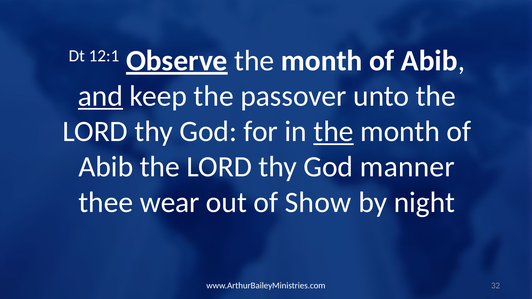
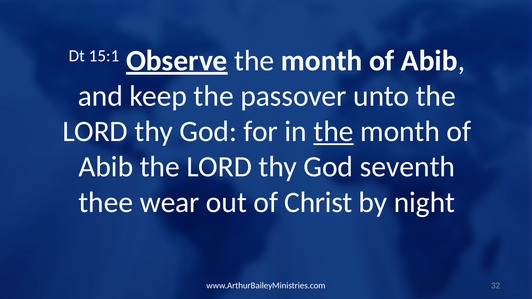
12:1: 12:1 -> 15:1 (104, 56)
and underline: present -> none (100, 96)
manner: manner -> seventh (407, 167)
Show: Show -> Christ (318, 202)
